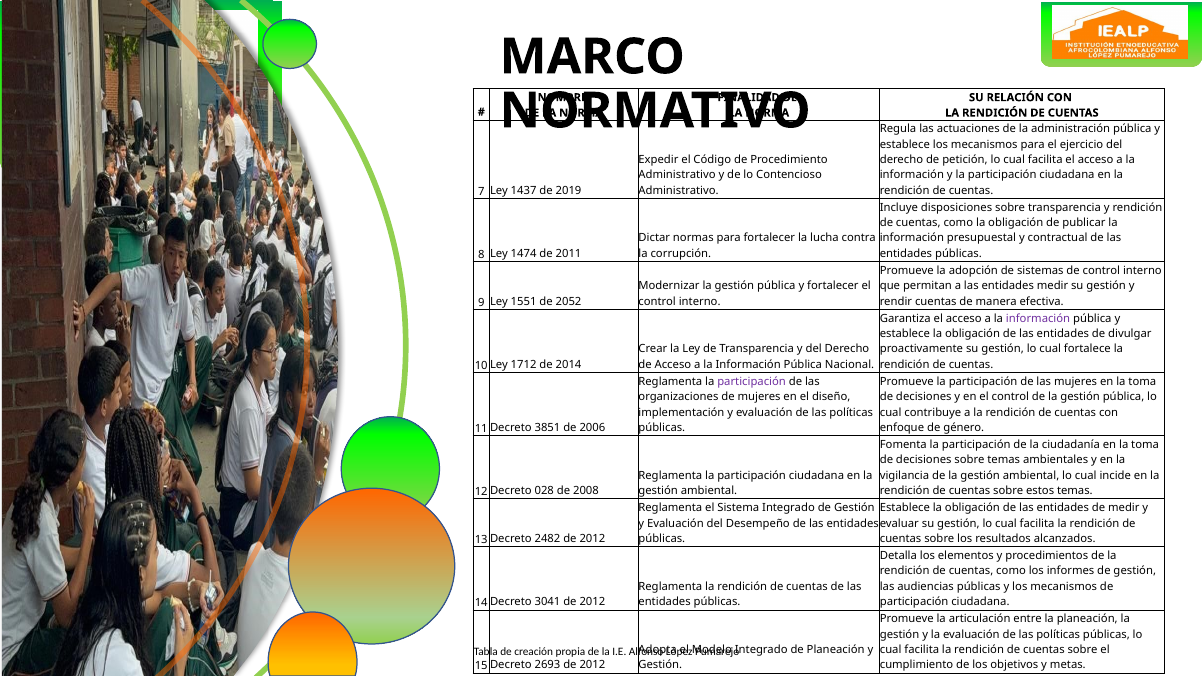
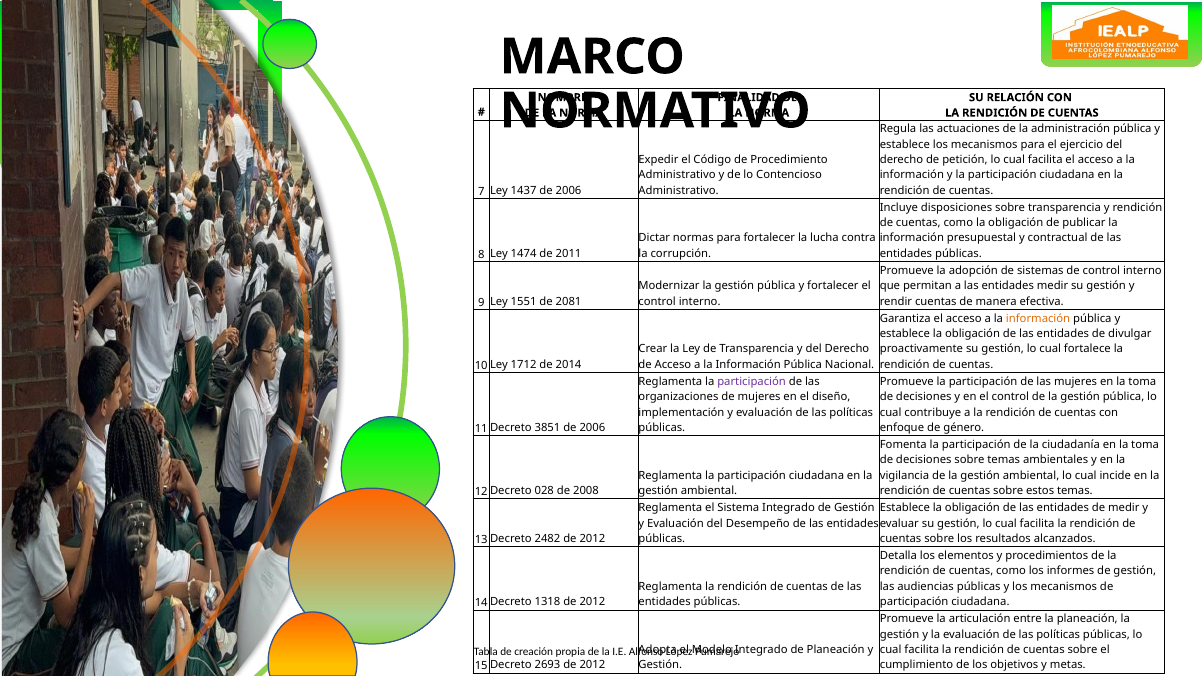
1437 de 2019: 2019 -> 2006 (569, 190)
2052: 2052 -> 2081 (569, 302)
información colour: purple -> orange (1038, 319)
3041: 3041 -> 1318 (547, 602)
